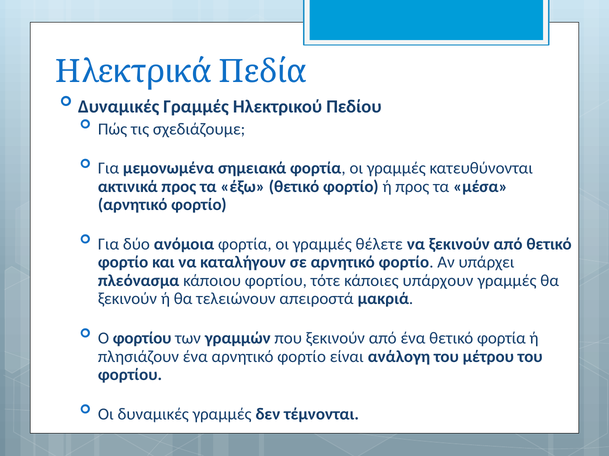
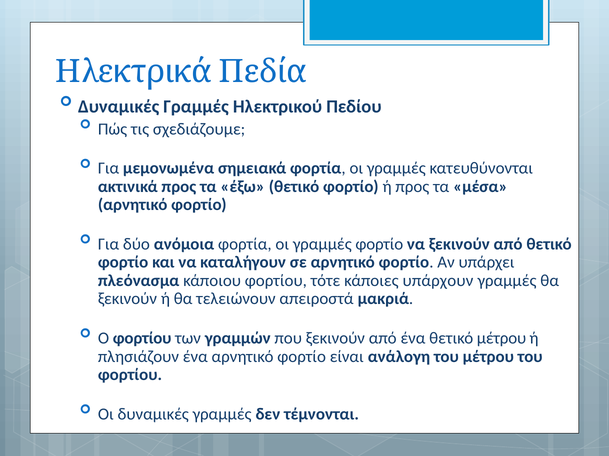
γραμμές θέλετε: θέλετε -> φορτίο (379, 245)
θετικό φορτία: φορτία -> μέτρου (501, 339)
